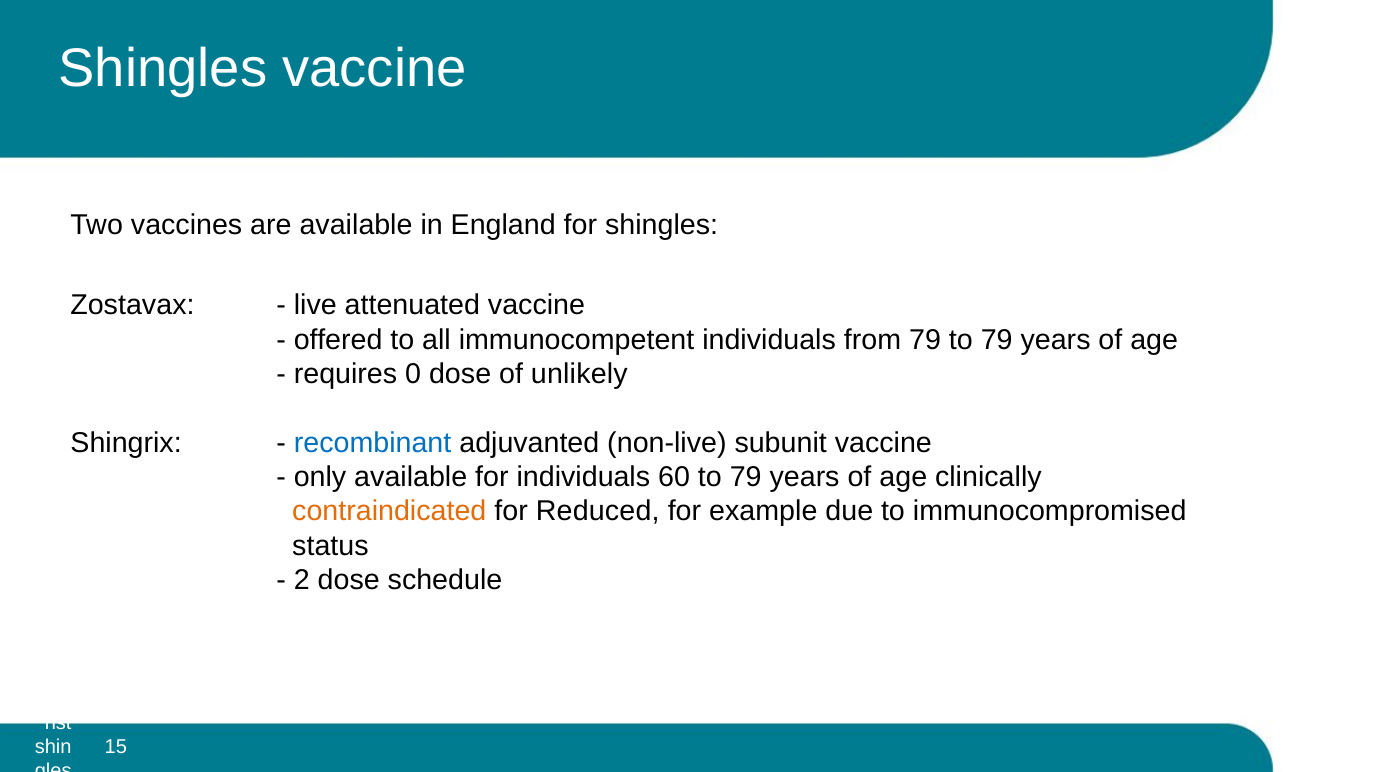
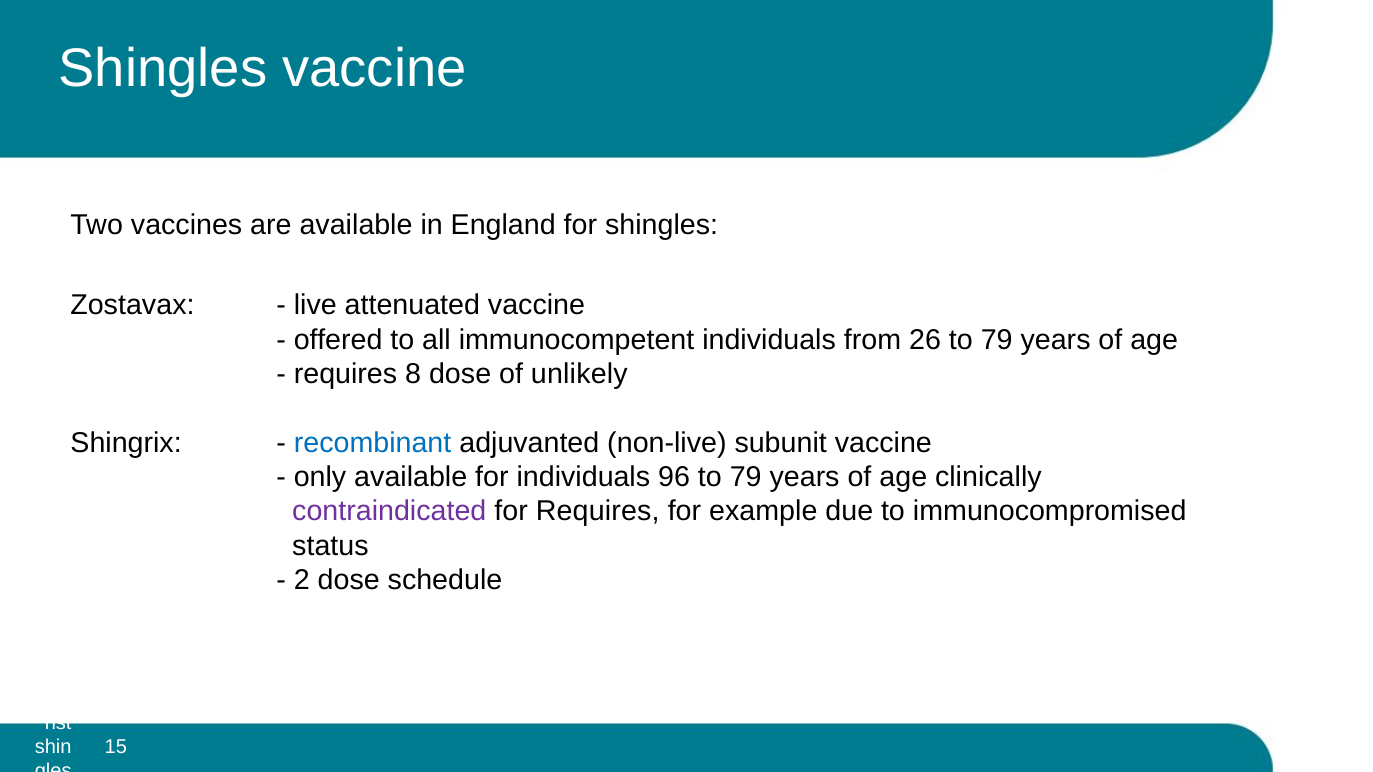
from 79: 79 -> 26 (925, 340)
0: 0 -> 8 (413, 374)
60: 60 -> 96 (674, 477)
contraindicated colour: orange -> purple (389, 512)
for Reduced: Reduced -> Requires (598, 512)
